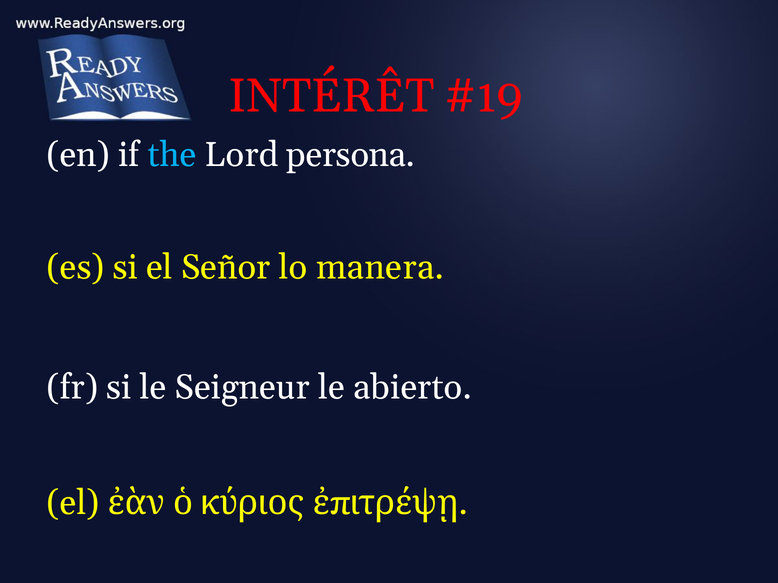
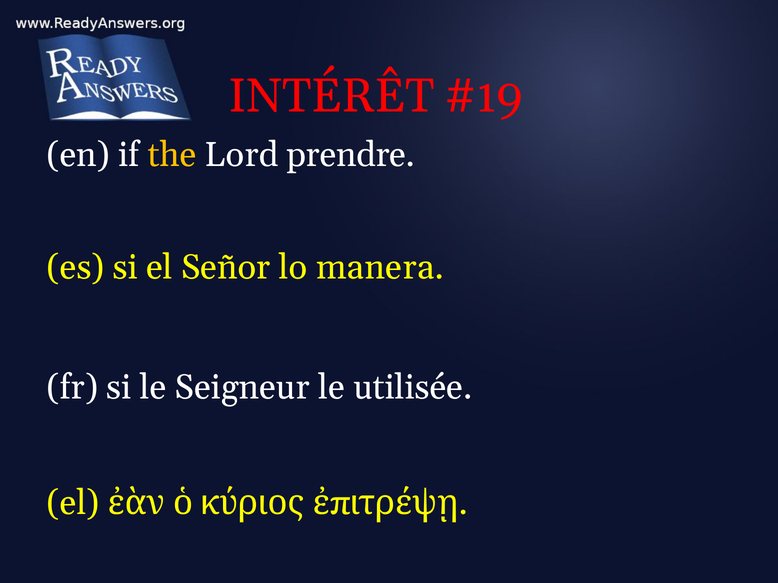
the colour: light blue -> yellow (172, 155)
persona: persona -> prendre (351, 155)
abierto: abierto -> utilisée (413, 388)
